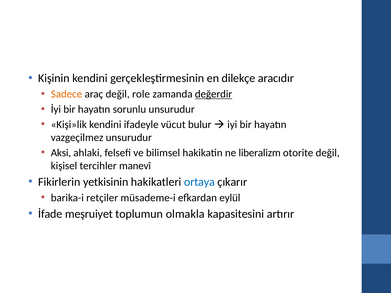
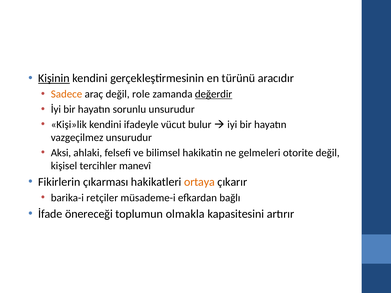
Kişinin underline: none -> present (54, 78)
dilekçe: dilekçe -> türünü (238, 78)
liberalizm: liberalizm -> gelmeleri (260, 153)
yetkisinin: yetkisinin -> çıkarması (106, 182)
ortaya colour: blue -> orange (199, 182)
eylül: eylül -> bağlı (230, 198)
meşruiyet: meşruiyet -> önereceği (89, 214)
